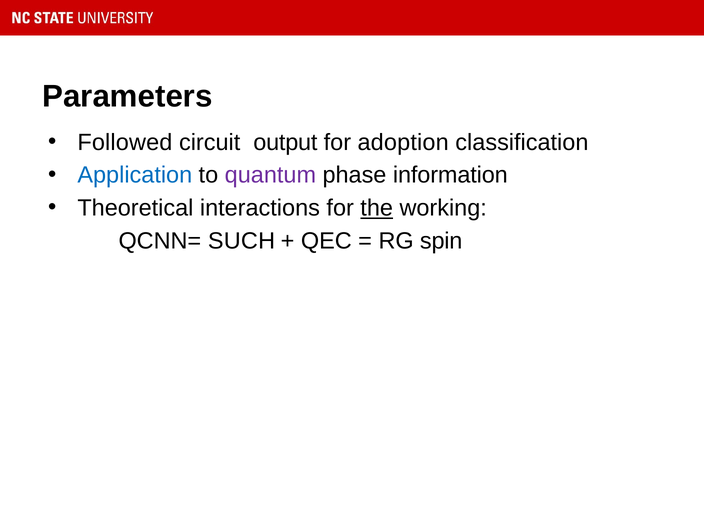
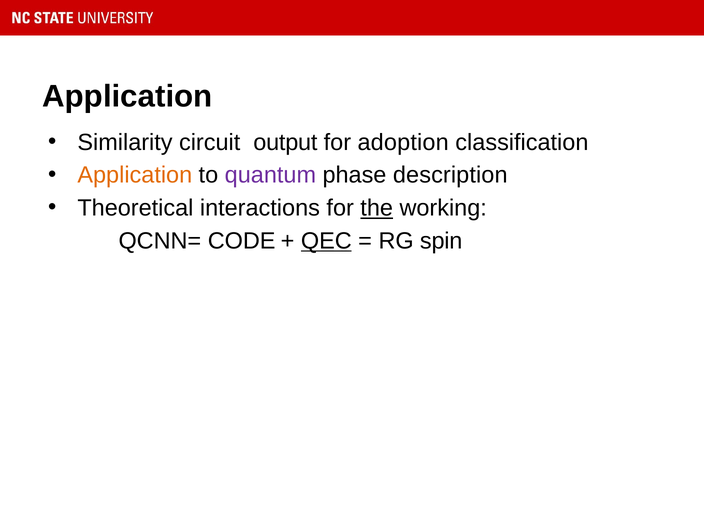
Parameters: Parameters -> Application (127, 97)
Followed: Followed -> Similarity (125, 142)
Application colour: blue -> orange (135, 175)
information: information -> description (450, 175)
SUCH: SUCH -> CODE (242, 241)
QEC underline: none -> present (326, 241)
